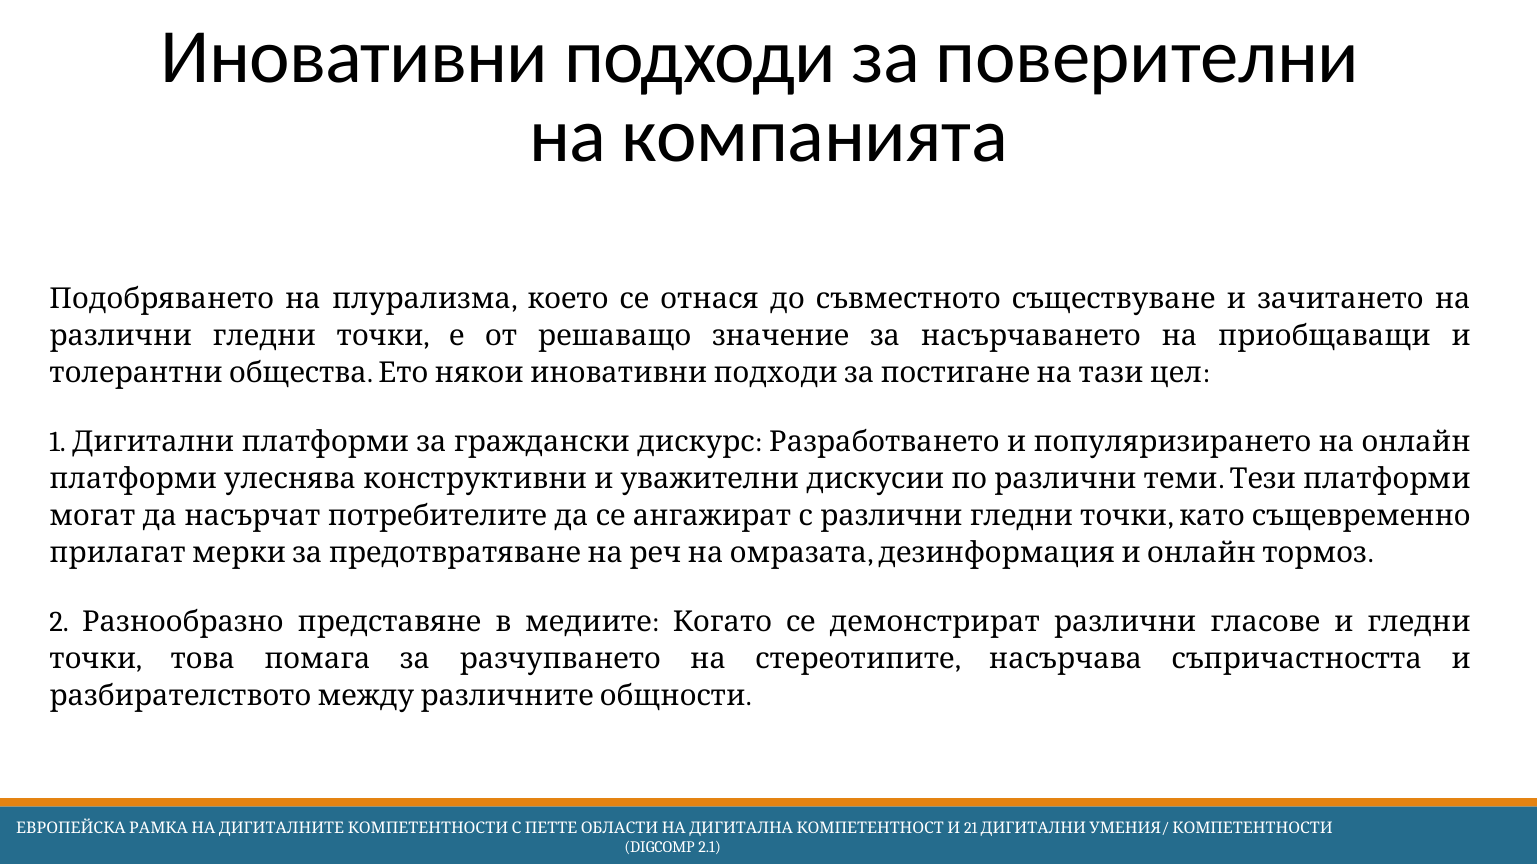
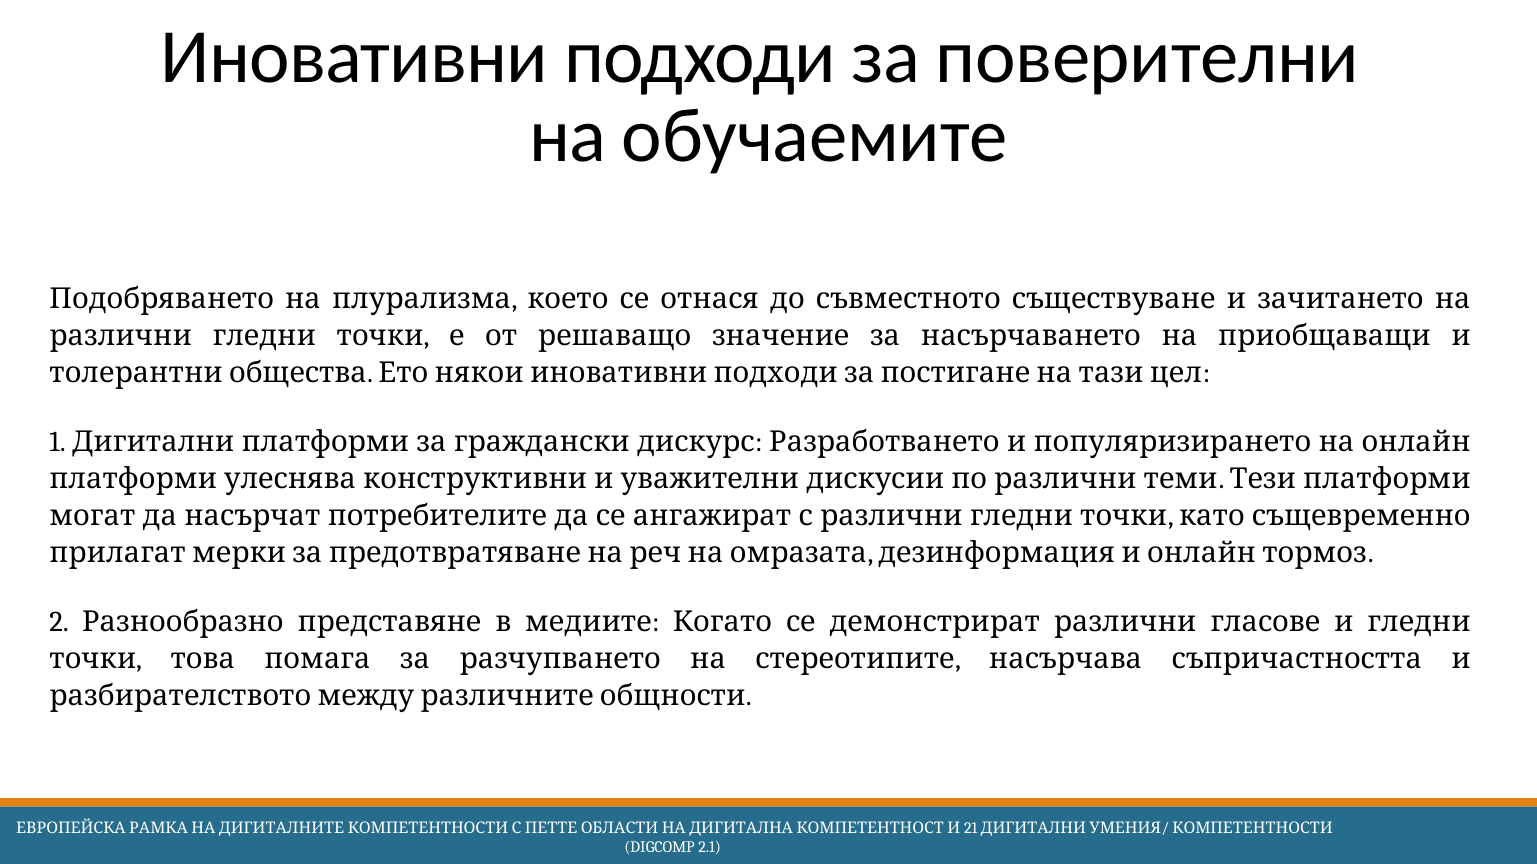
компанията: компанията -> обучаемите (815, 136)
